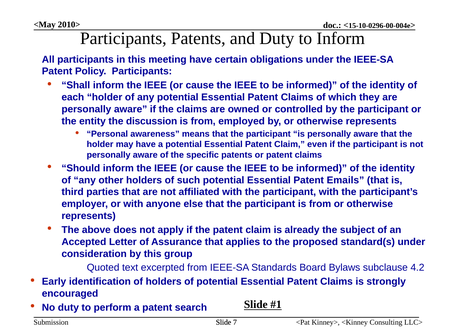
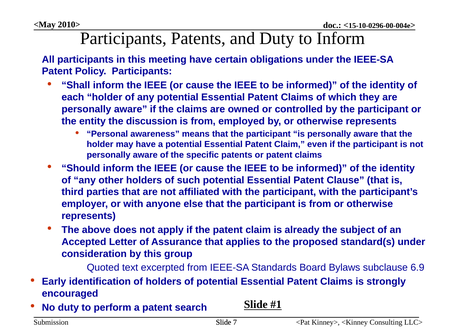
Emails: Emails -> Clause (345, 180)
4.2: 4.2 -> 6.9 (417, 268)
